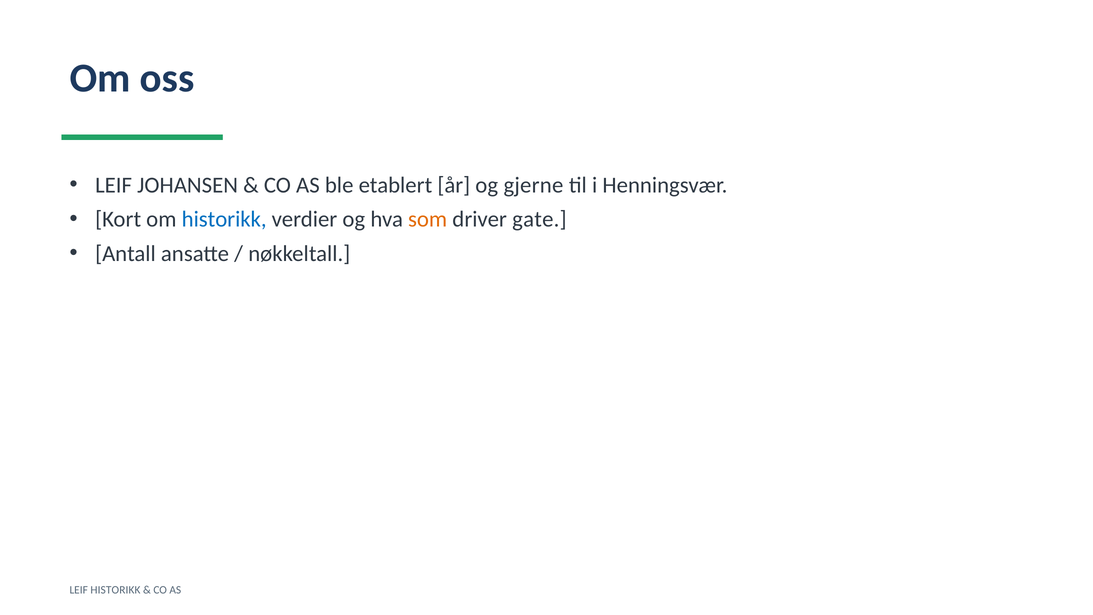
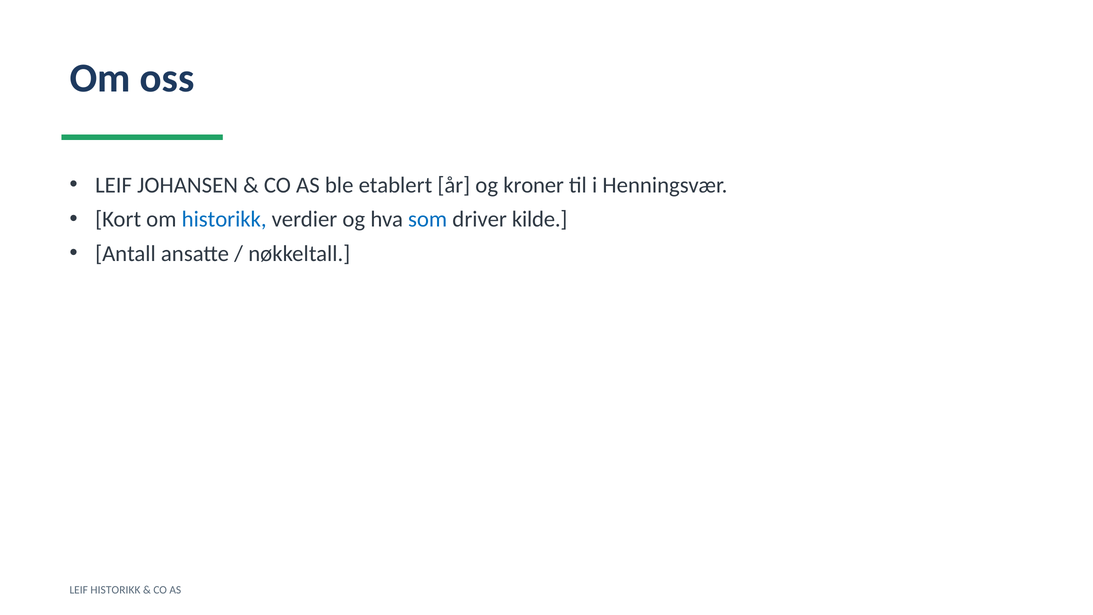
gjerne: gjerne -> kroner (534, 185)
som colour: orange -> blue (428, 219)
gate: gate -> kilde (540, 219)
